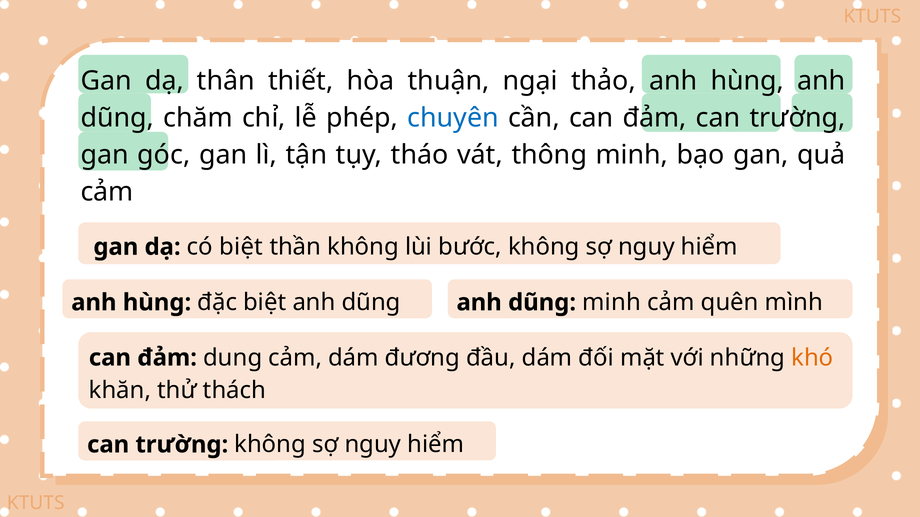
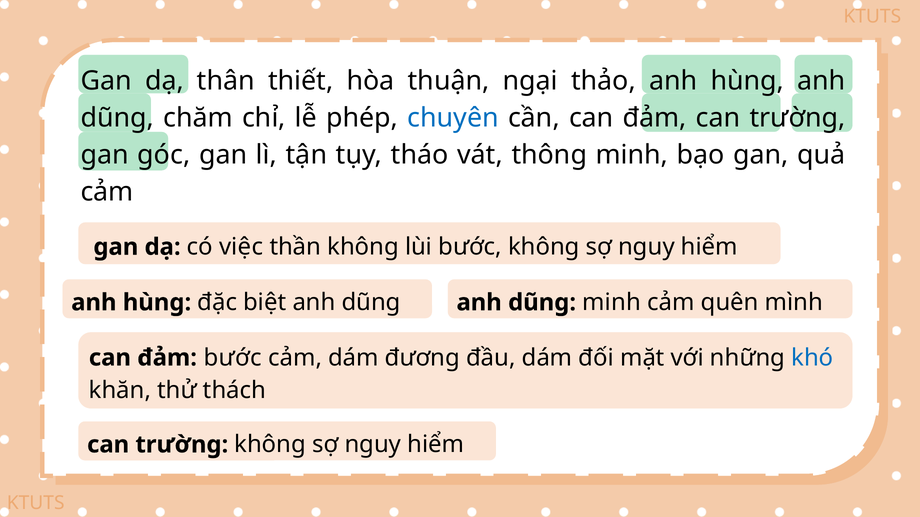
có biệt: biệt -> việc (241, 247)
đảm dung: dung -> bước (233, 358)
khó colour: orange -> blue (812, 358)
